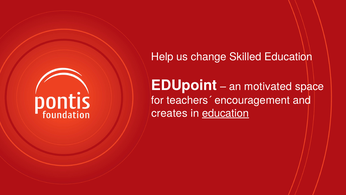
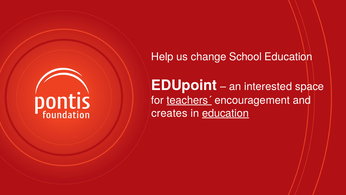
Skilled: Skilled -> School (245, 57)
motivated: motivated -> interested (268, 86)
teachers´ underline: none -> present (189, 100)
